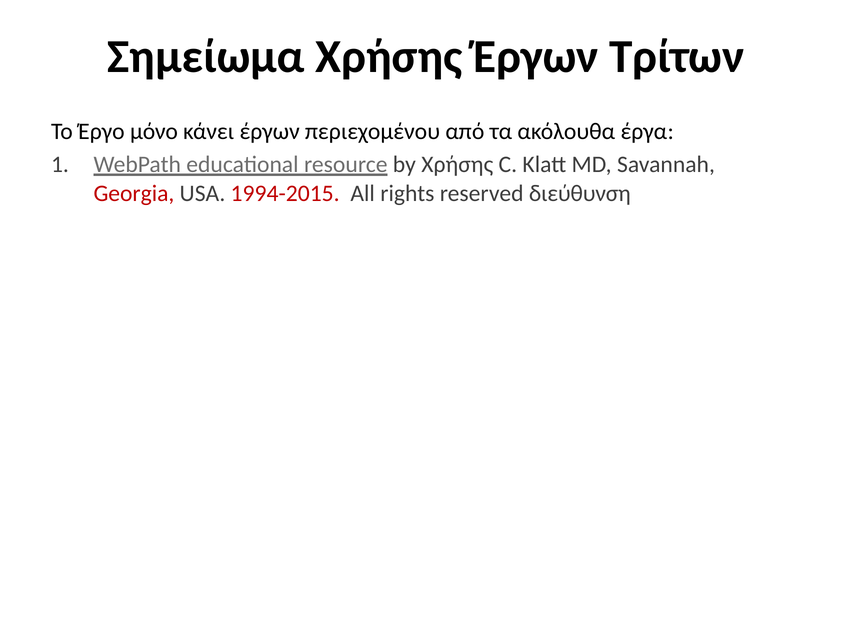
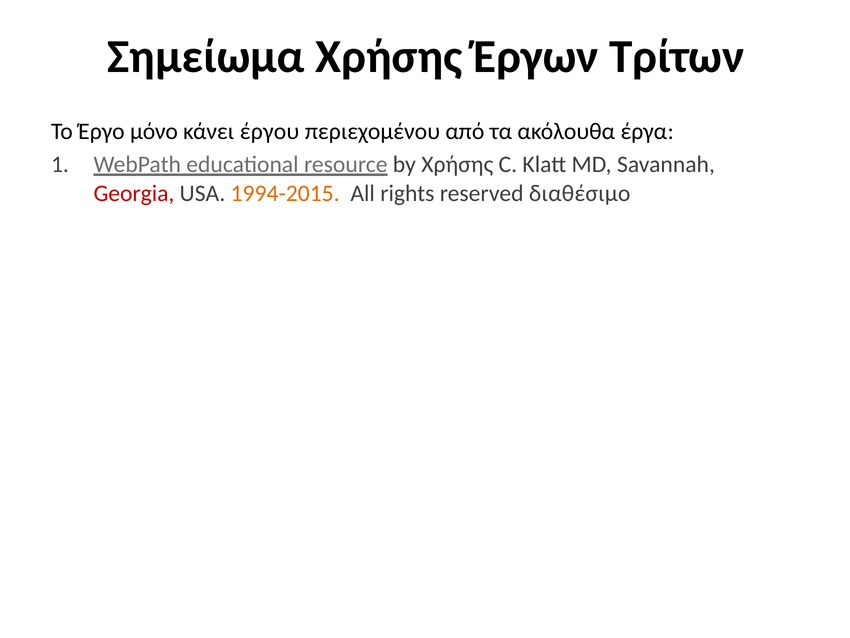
κάνει έργων: έργων -> έργου (270, 131)
1994-2015 colour: red -> orange (285, 193)
διεύθυνση: διεύθυνση -> διαθέσιμο (580, 193)
